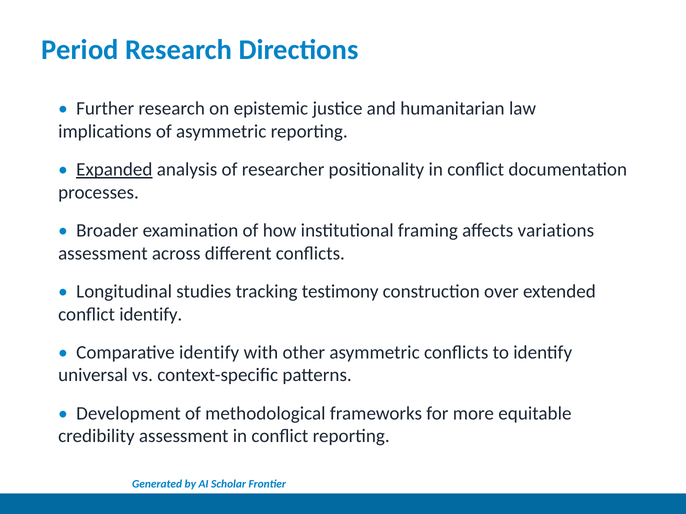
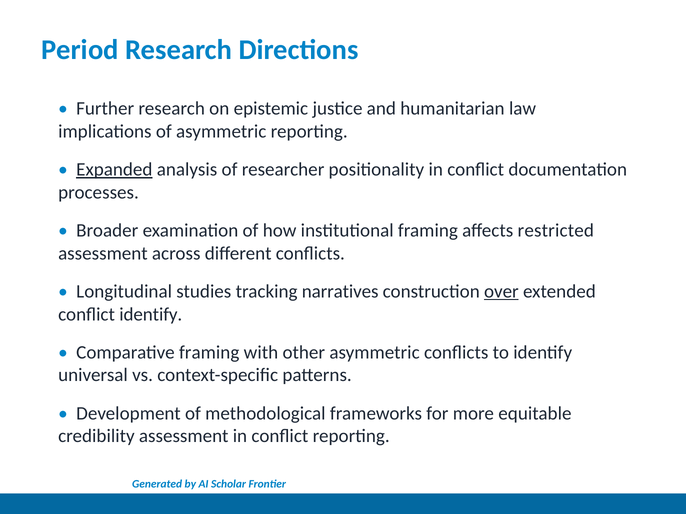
variations: variations -> restricted (556, 231)
testimony: testimony -> narratives (340, 292)
over underline: none -> present (501, 292)
Comparative identify: identify -> framing (209, 353)
